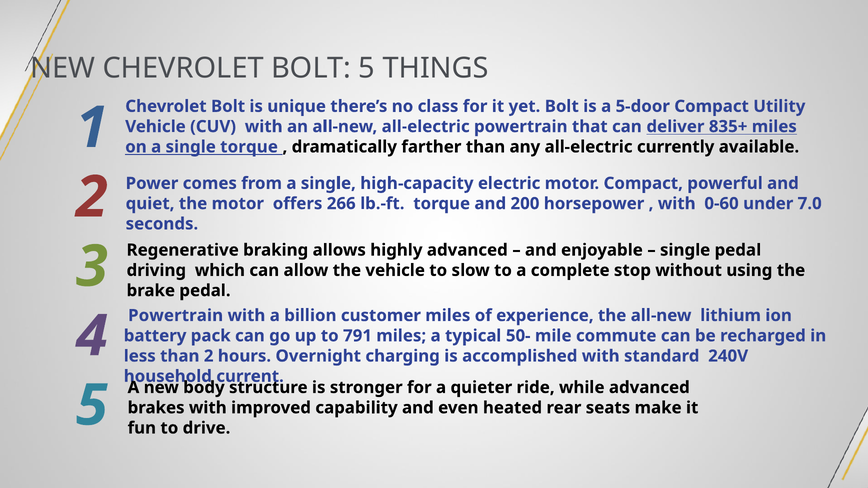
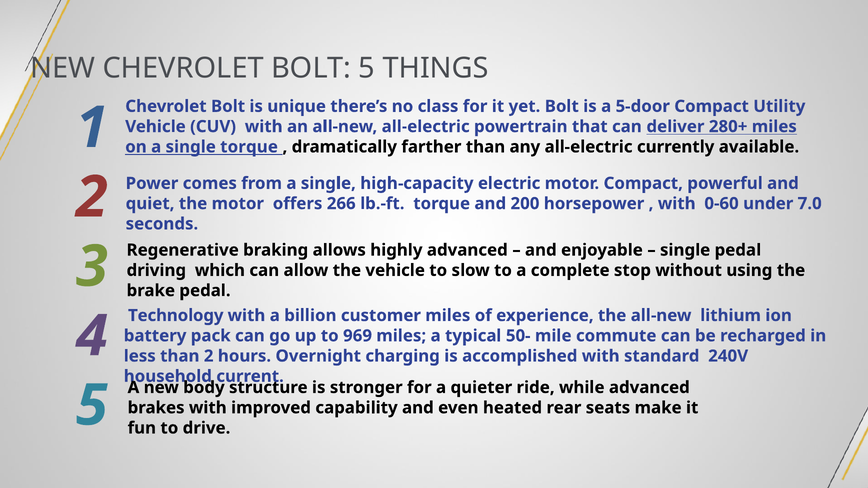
835+: 835+ -> 280+ (728, 127)
Powertrain: Powertrain -> Technology (176, 316)
791: 791 -> 969 (358, 336)
